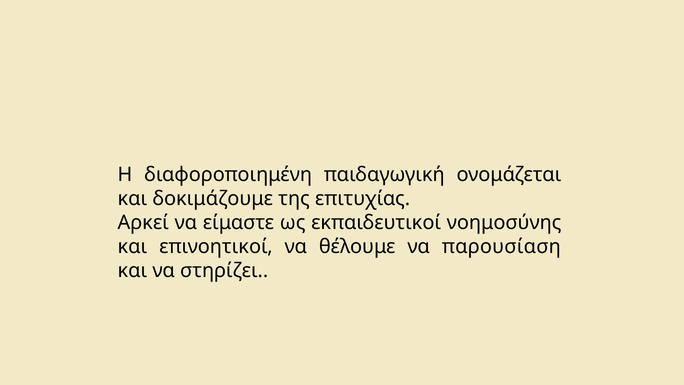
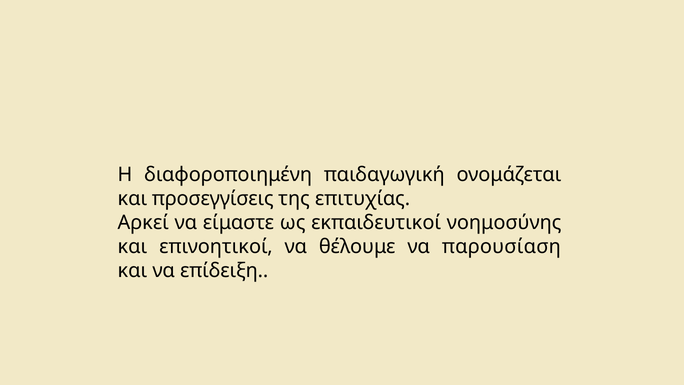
δοκιμάζουμε: δοκιμάζουμε -> προσεγγίσεις (213, 198)
στηρίζει: στηρίζει -> επίδειξη (224, 270)
